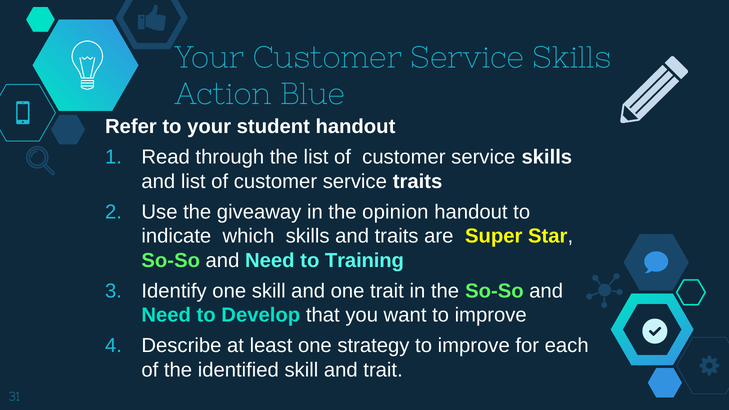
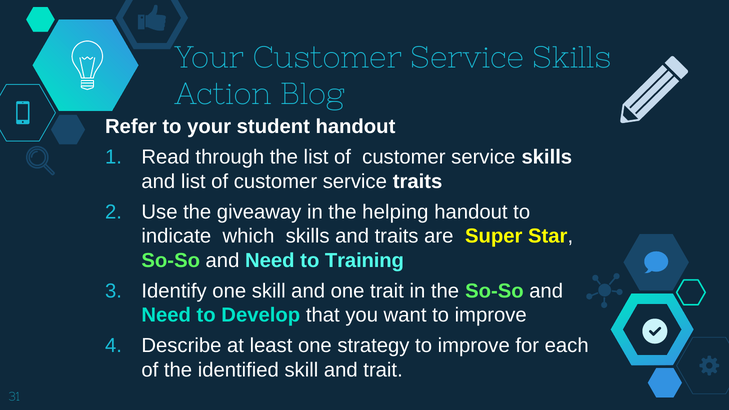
Blue: Blue -> Blog (312, 94)
opinion: opinion -> helping (395, 212)
